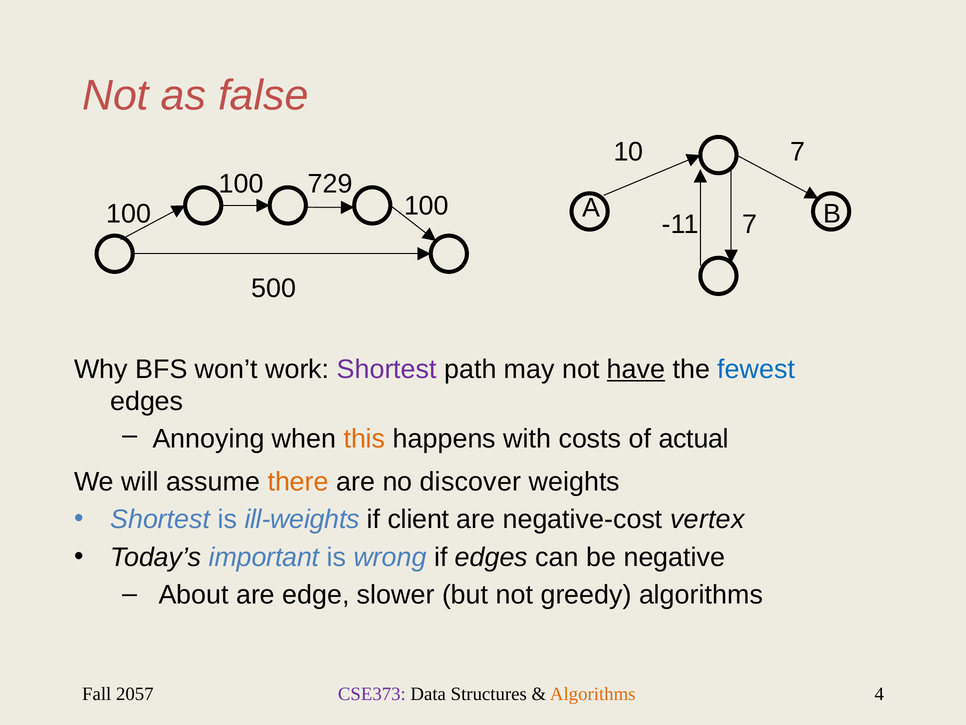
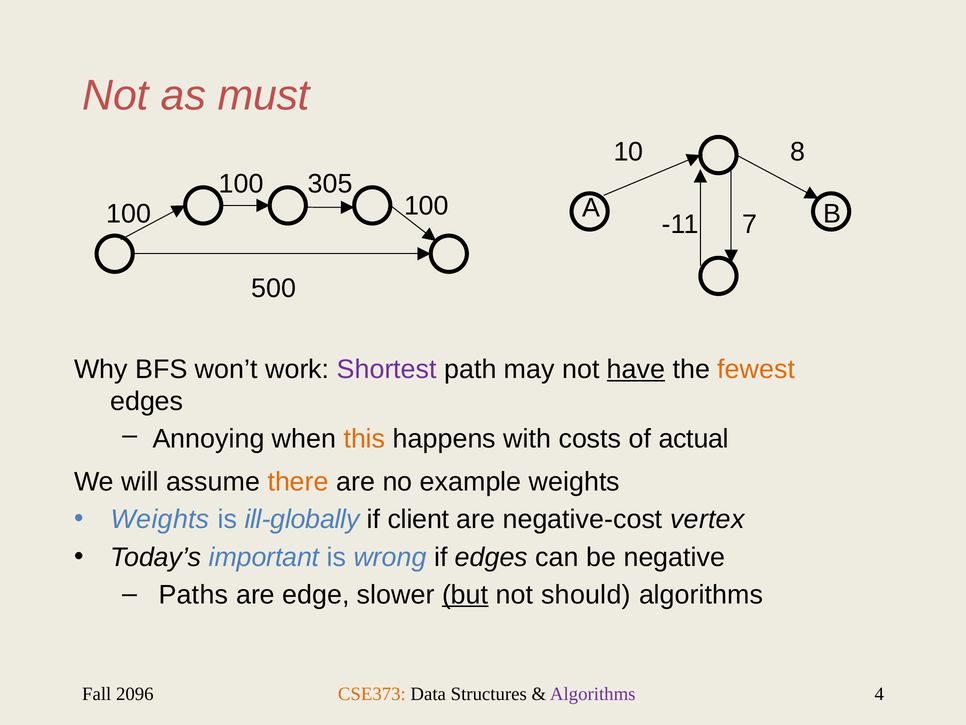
false: false -> must (264, 96)
10 7: 7 -> 8 (798, 152)
729: 729 -> 305 (330, 184)
fewest colour: blue -> orange (756, 369)
discover: discover -> example (471, 482)
Shortest: Shortest -> Weights (160, 519)
ill-weights: ill-weights -> ill-globally (302, 519)
About: About -> Paths (193, 594)
but underline: none -> present (465, 594)
greedy: greedy -> should (586, 594)
2057: 2057 -> 2096 (135, 694)
CSE373 colour: purple -> orange (372, 694)
Algorithms colour: orange -> purple (593, 694)
